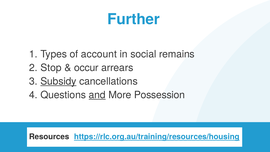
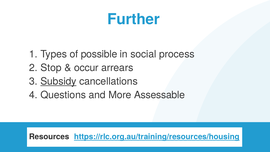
account: account -> possible (99, 54)
remains: remains -> process (177, 54)
and underline: present -> none (97, 95)
Possession: Possession -> Assessable (159, 95)
